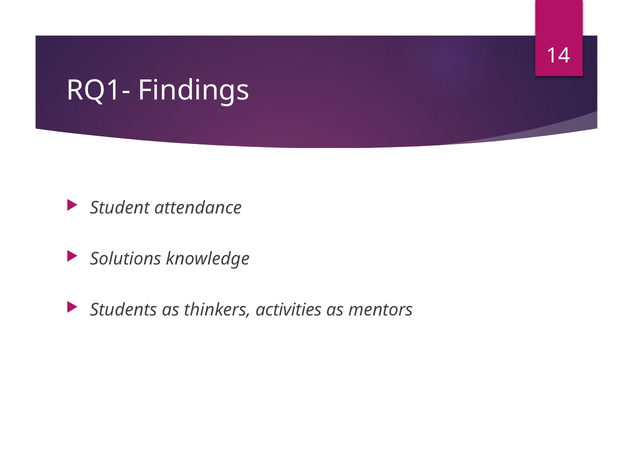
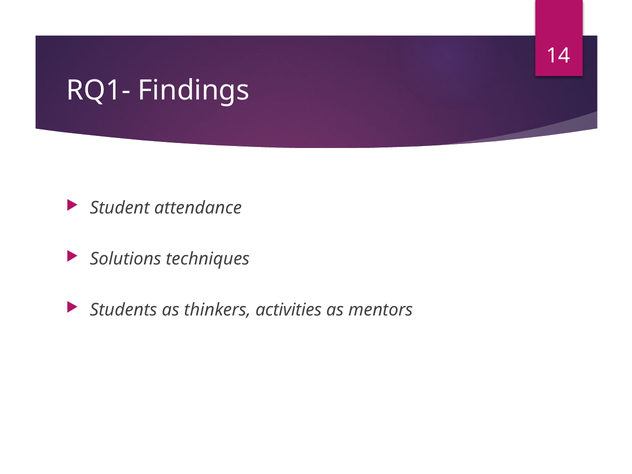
knowledge: knowledge -> techniques (208, 259)
